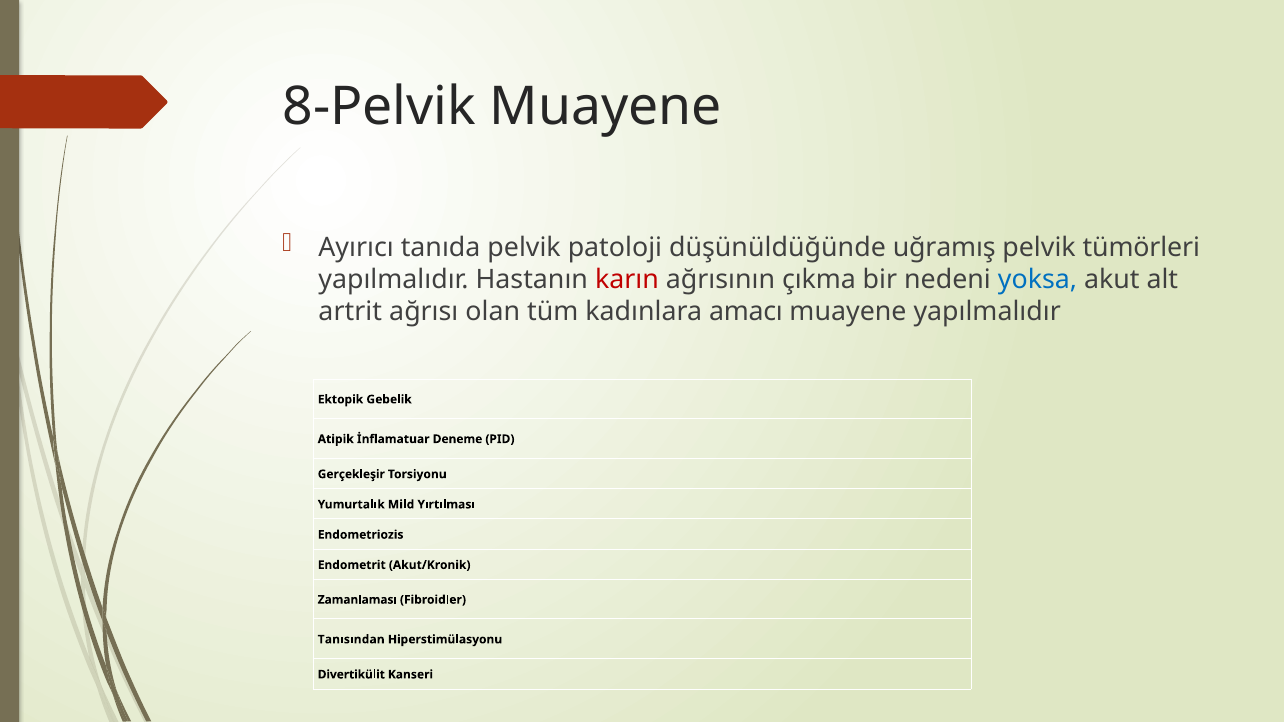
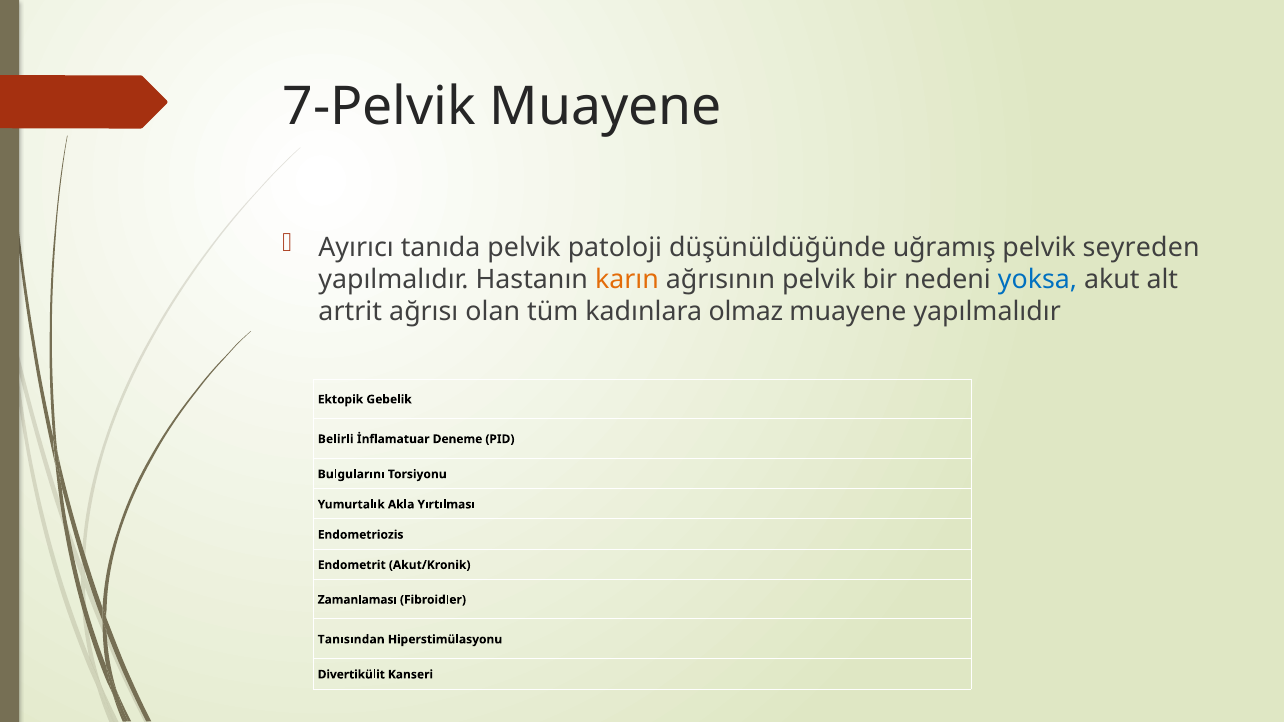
8-Pelvik: 8-Pelvik -> 7-Pelvik (379, 106)
tümörleri: tümörleri -> seyreden (1141, 247)
karın colour: red -> orange (627, 280)
ağrısının çıkma: çıkma -> pelvik (819, 280)
amacı: amacı -> olmaz (746, 312)
Atipik: Atipik -> Belirli (336, 439)
Gerçekleşir: Gerçekleşir -> Bulgularını (351, 474)
Mild: Mild -> Akla (401, 505)
